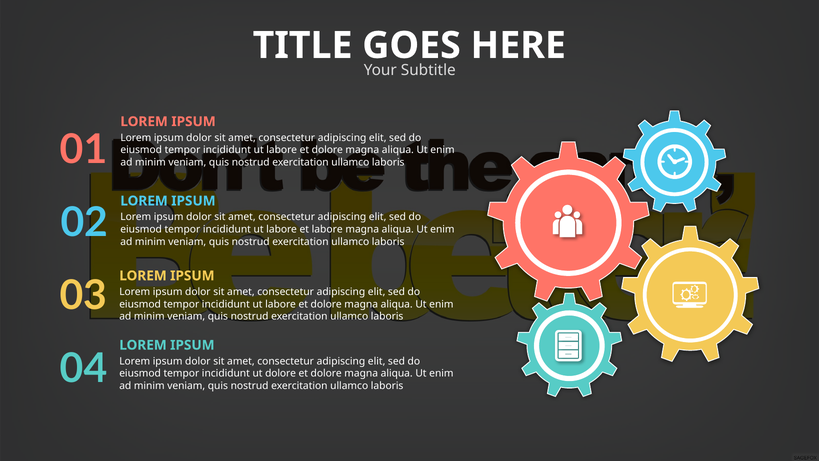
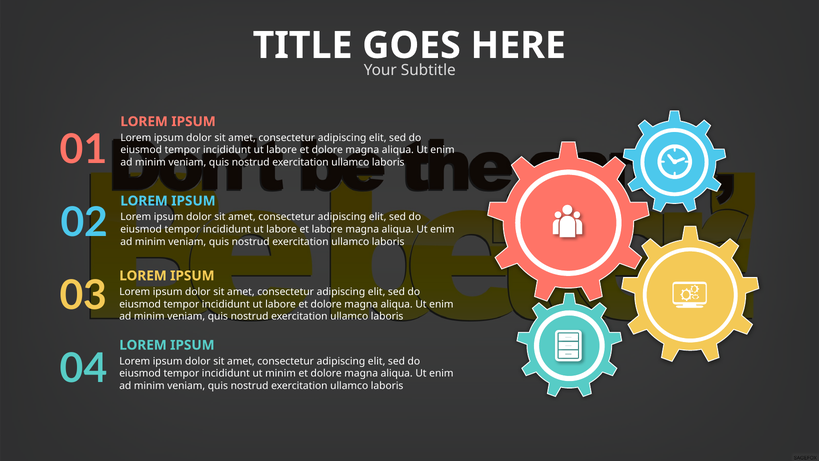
ut dolore: dolore -> minim (281, 373)
